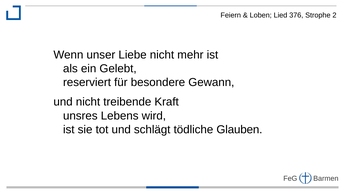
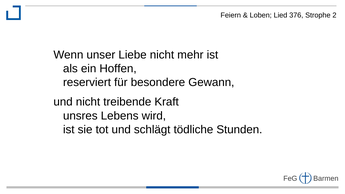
Gelebt: Gelebt -> Hoffen (118, 69)
Glauben: Glauben -> Stunden (239, 130)
